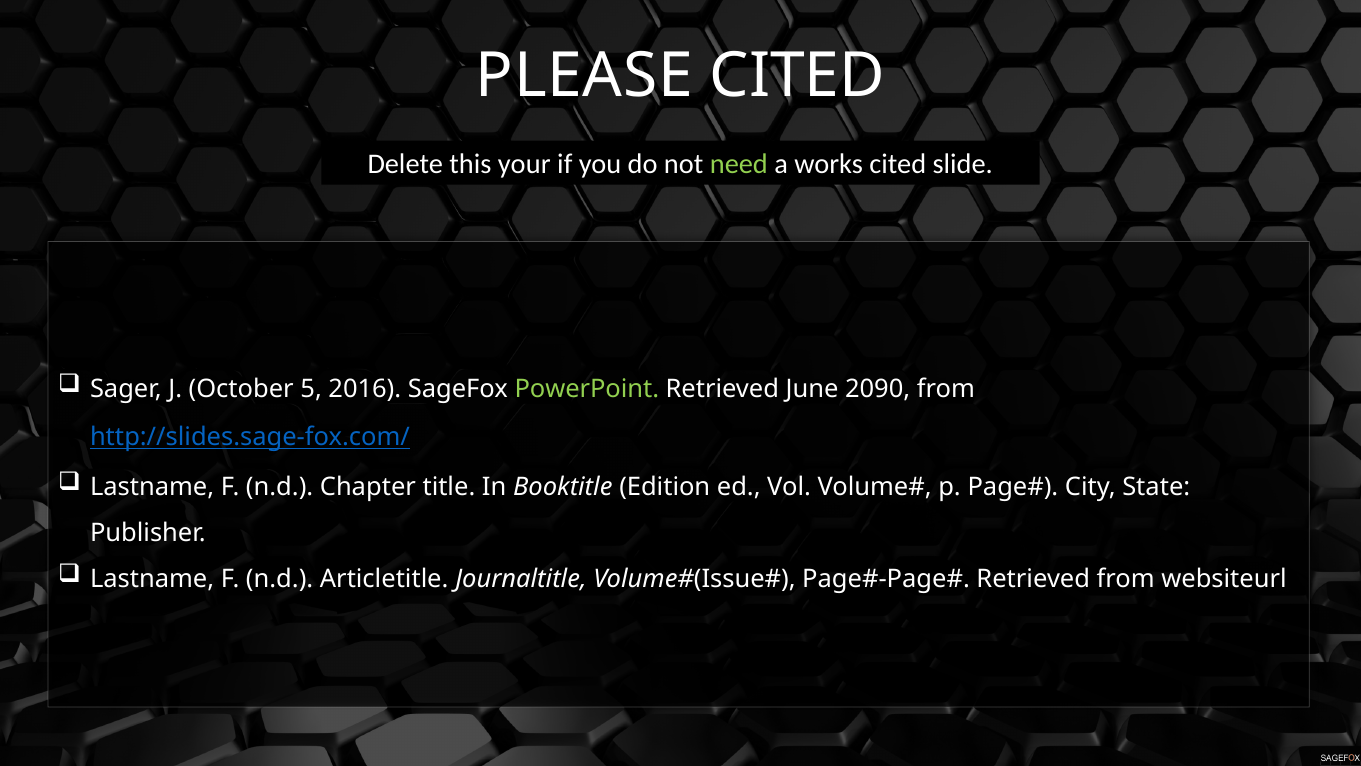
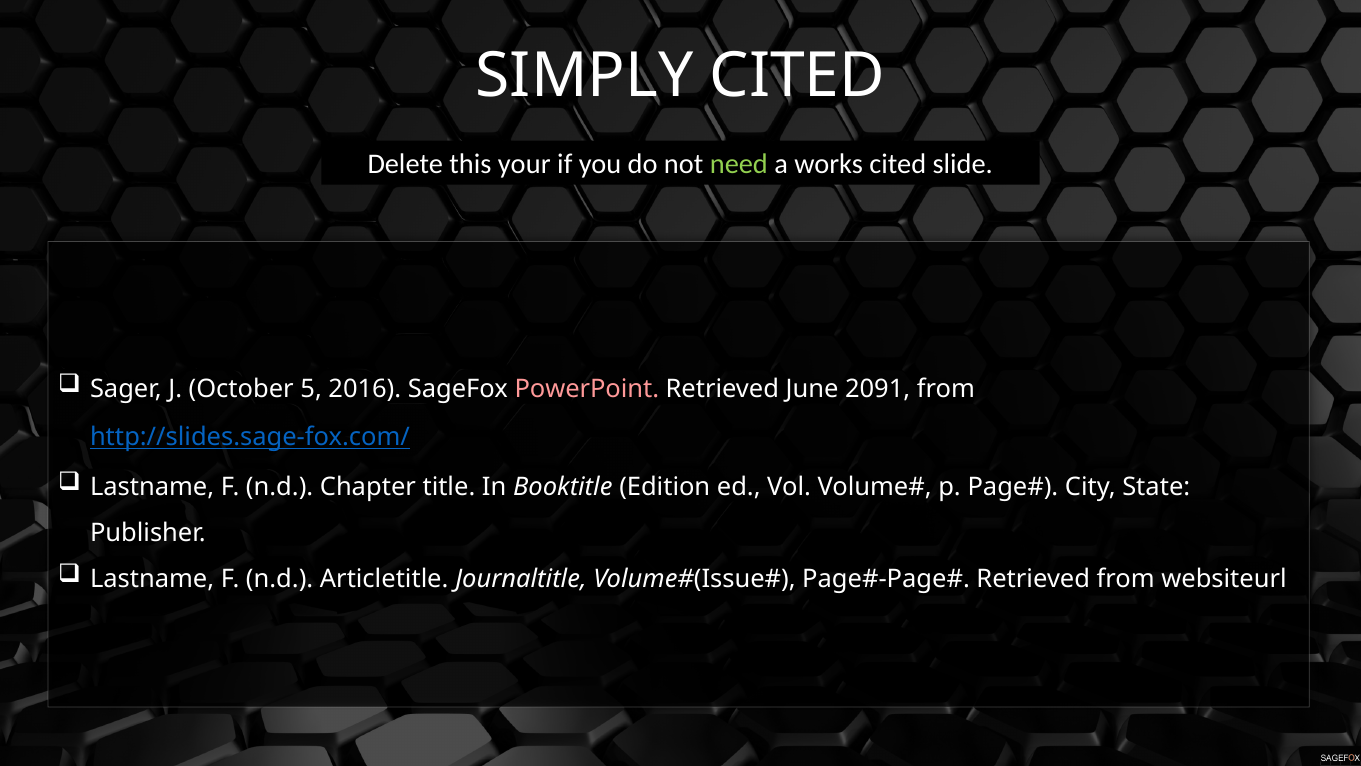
PLEASE: PLEASE -> SIMPLY (585, 76)
PowerPoint colour: light green -> pink (587, 388)
2090: 2090 -> 2091 (878, 388)
